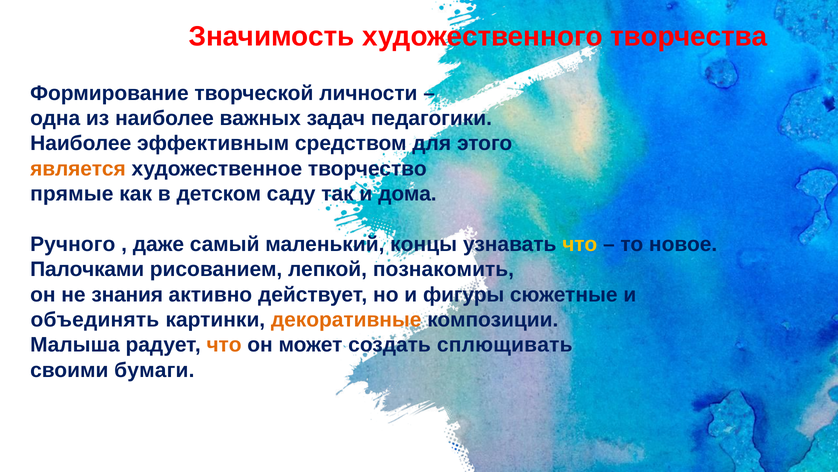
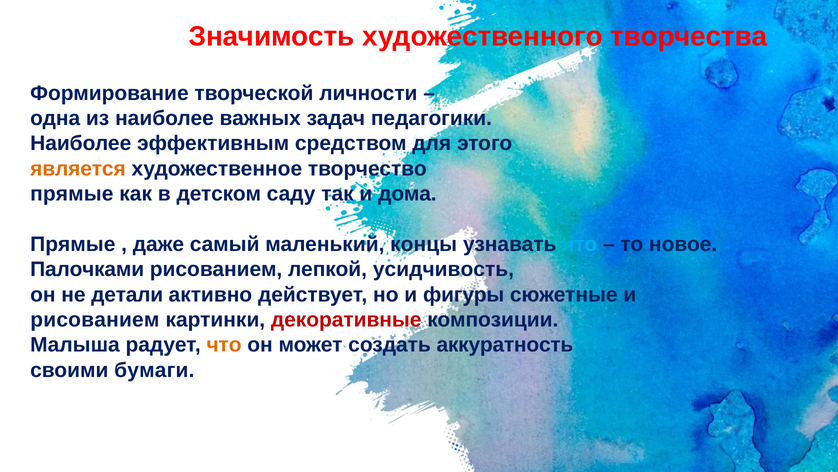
Ручного: Ручного -> Прямые (73, 244)
что colour: yellow -> light blue (580, 244)
познакомить: познакомить -> усидчивость (443, 269)
знания: знания -> детали (127, 294)
объединять: объединять -> рисованием (95, 319)
декоративные colour: orange -> red (346, 319)
сплющивать: сплющивать -> аккуратность (505, 344)
